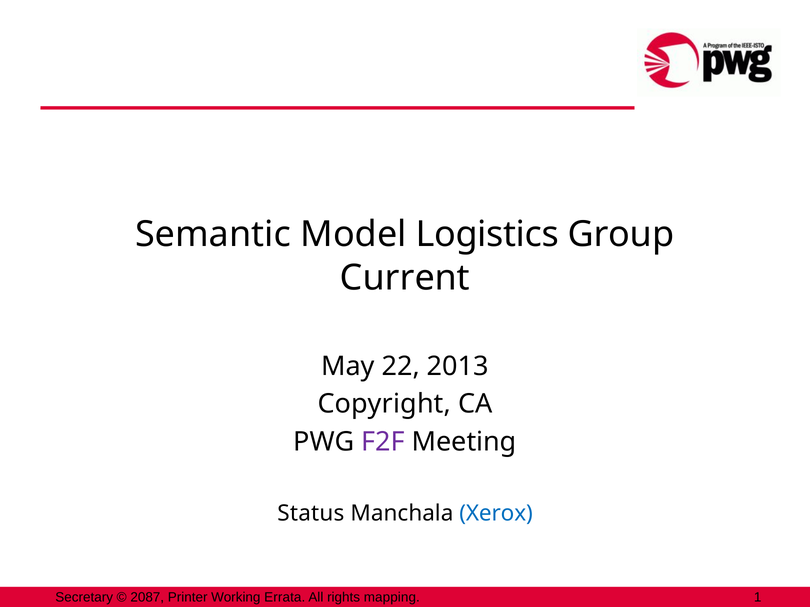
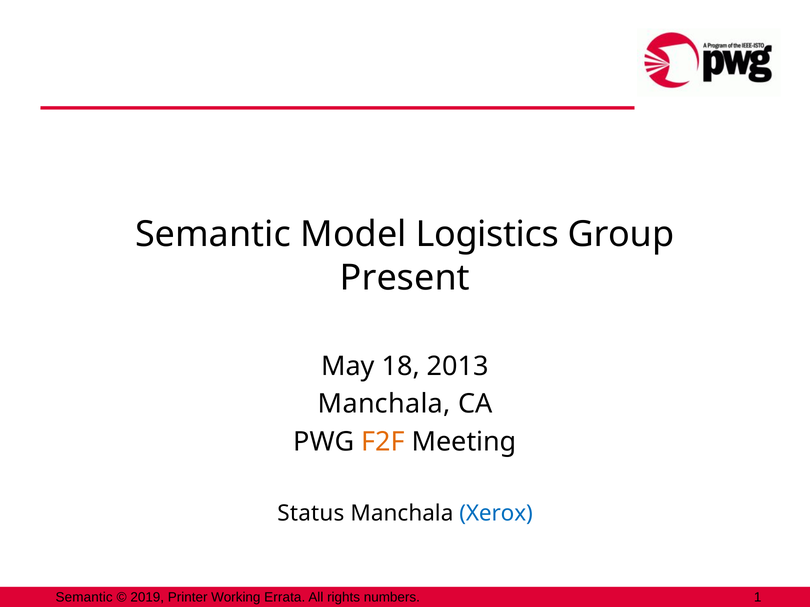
Current: Current -> Present (405, 278)
22: 22 -> 18 (401, 366)
Copyright: Copyright -> Manchala (384, 404)
F2F colour: purple -> orange (383, 442)
Secretary: Secretary -> Semantic (84, 598)
2087: 2087 -> 2019 (147, 598)
mapping: mapping -> numbers (392, 598)
